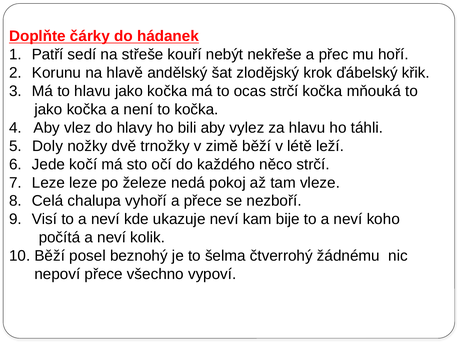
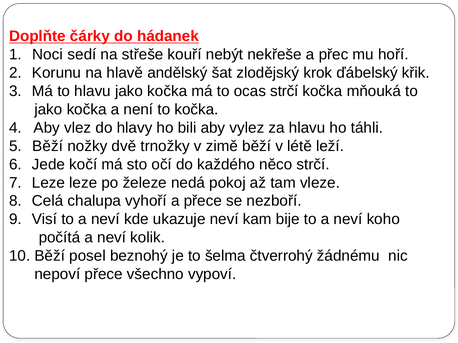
Patří: Patří -> Noci (48, 55)
Doly: Doly -> Běží (48, 146)
